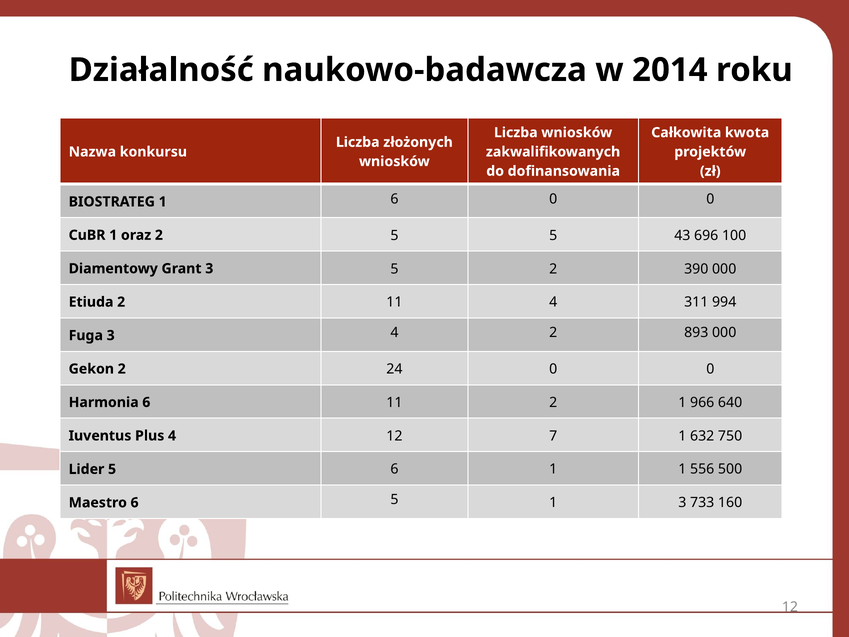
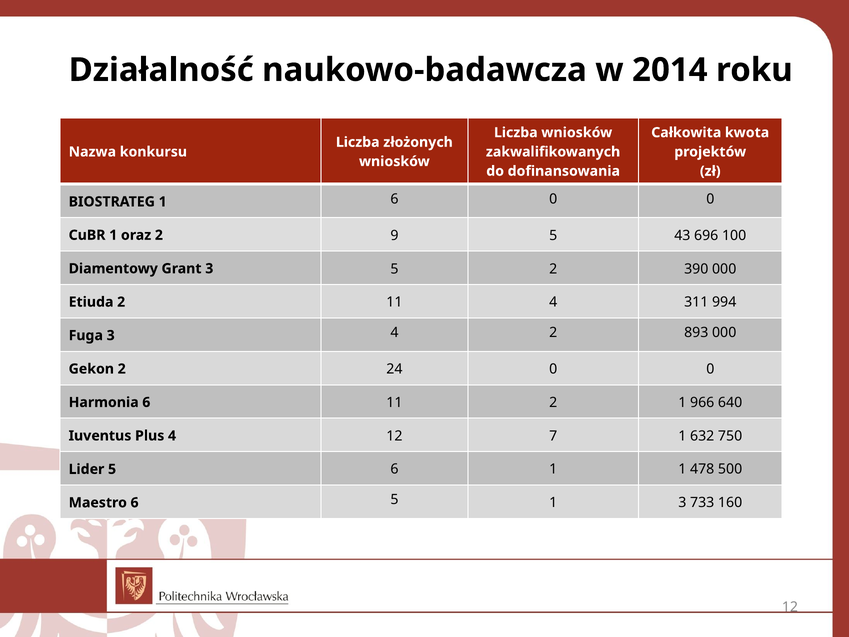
2 5: 5 -> 9 (394, 235)
556: 556 -> 478 (702, 469)
